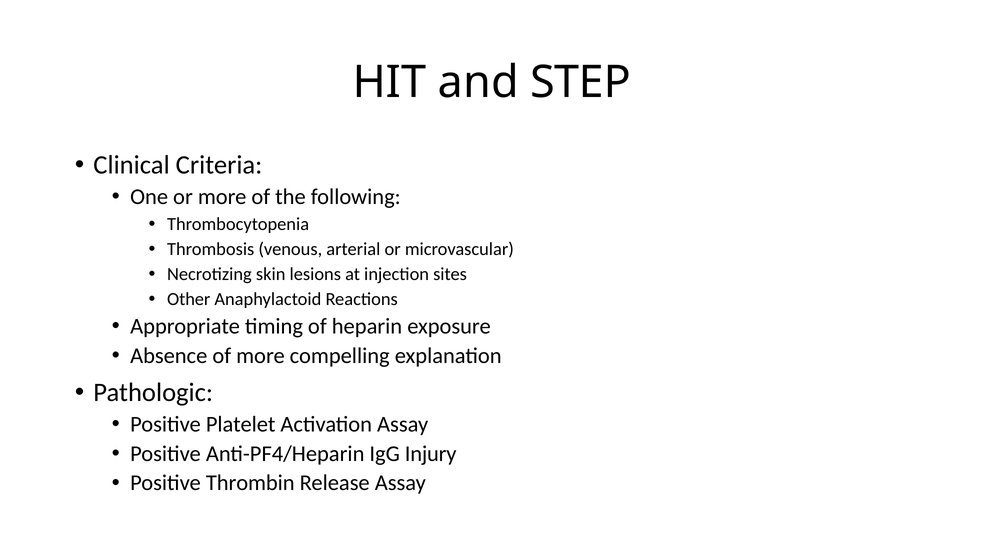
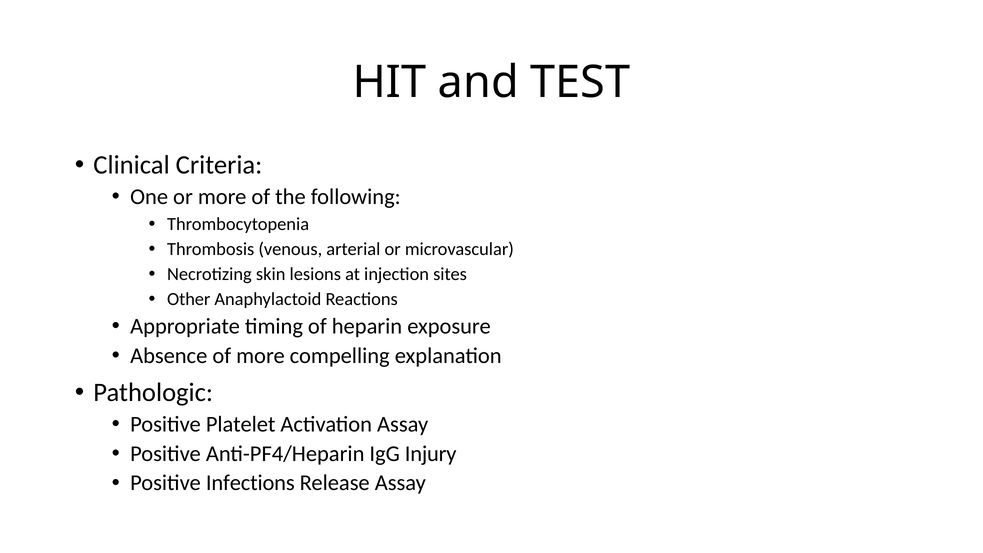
STEP: STEP -> TEST (580, 83)
Thrombin: Thrombin -> Infections (250, 483)
